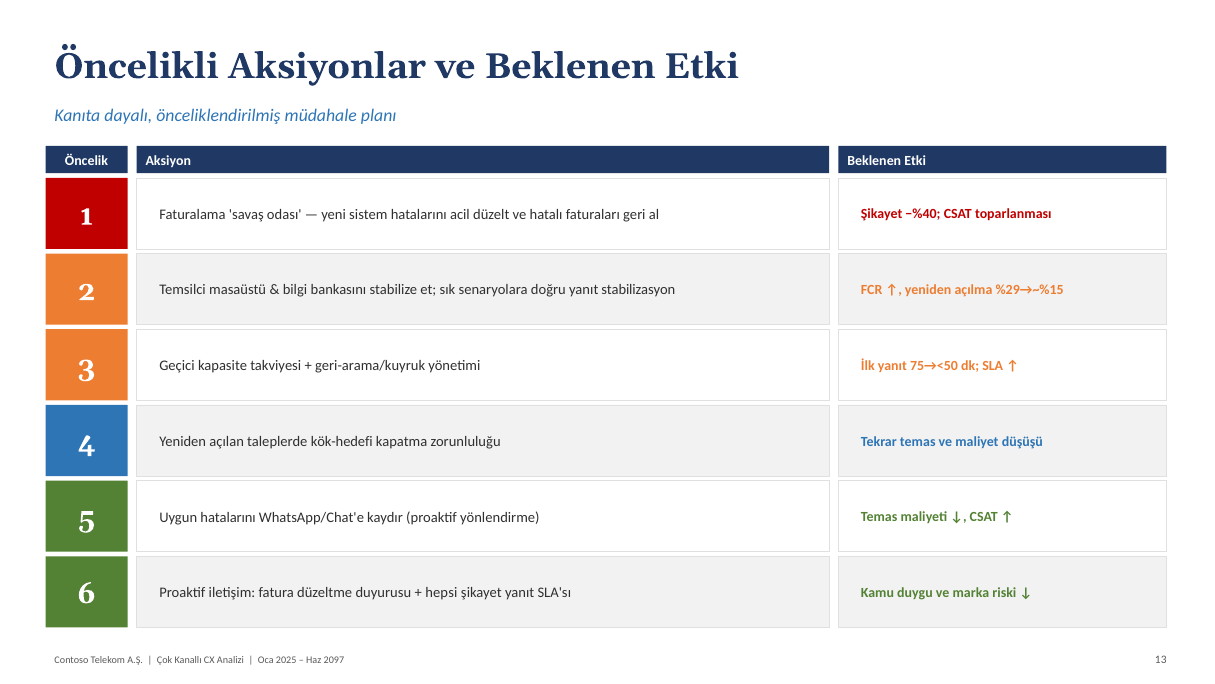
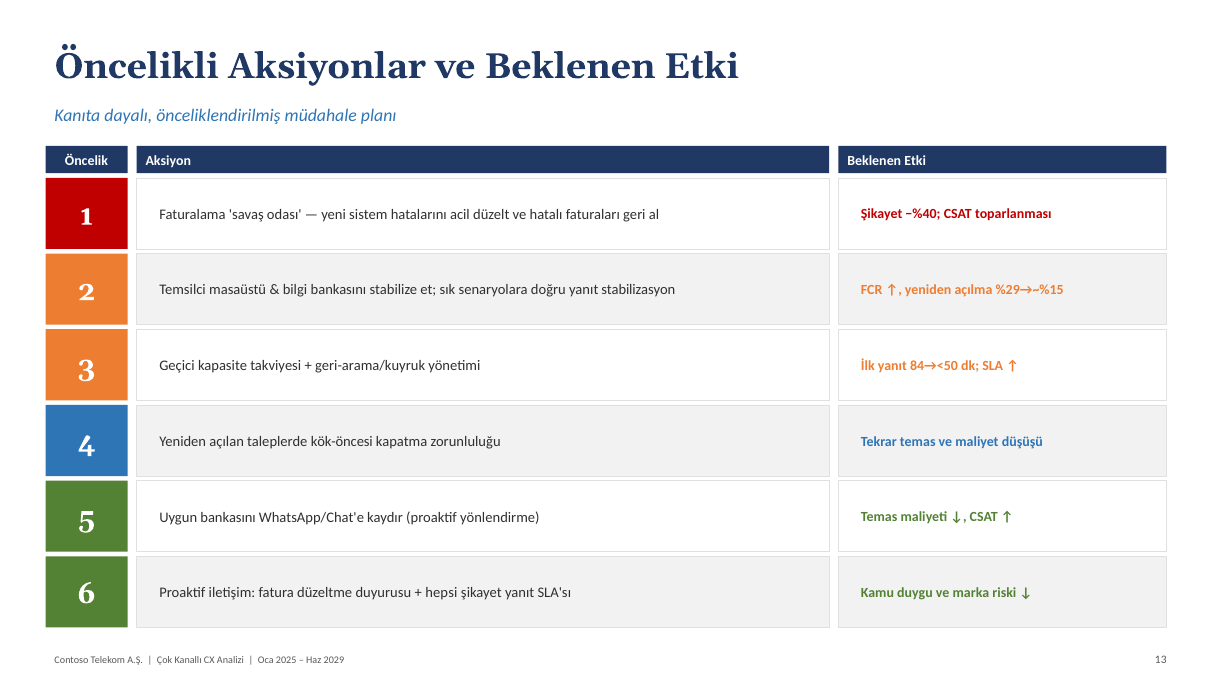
75→<50: 75→<50 -> 84→<50 (934, 365)
kök-hedefi: kök-hedefi -> kök-öncesi (342, 441)
Uygun hatalarını: hatalarını -> bankasını (228, 517)
2097: 2097 -> 2029 (334, 660)
